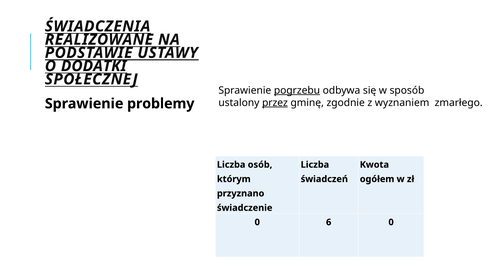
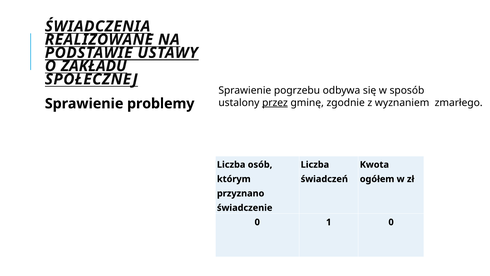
DODATKI: DODATKI -> ZAKŁADU (94, 66)
pogrzebu underline: present -> none (297, 90)
6: 6 -> 1 (329, 222)
